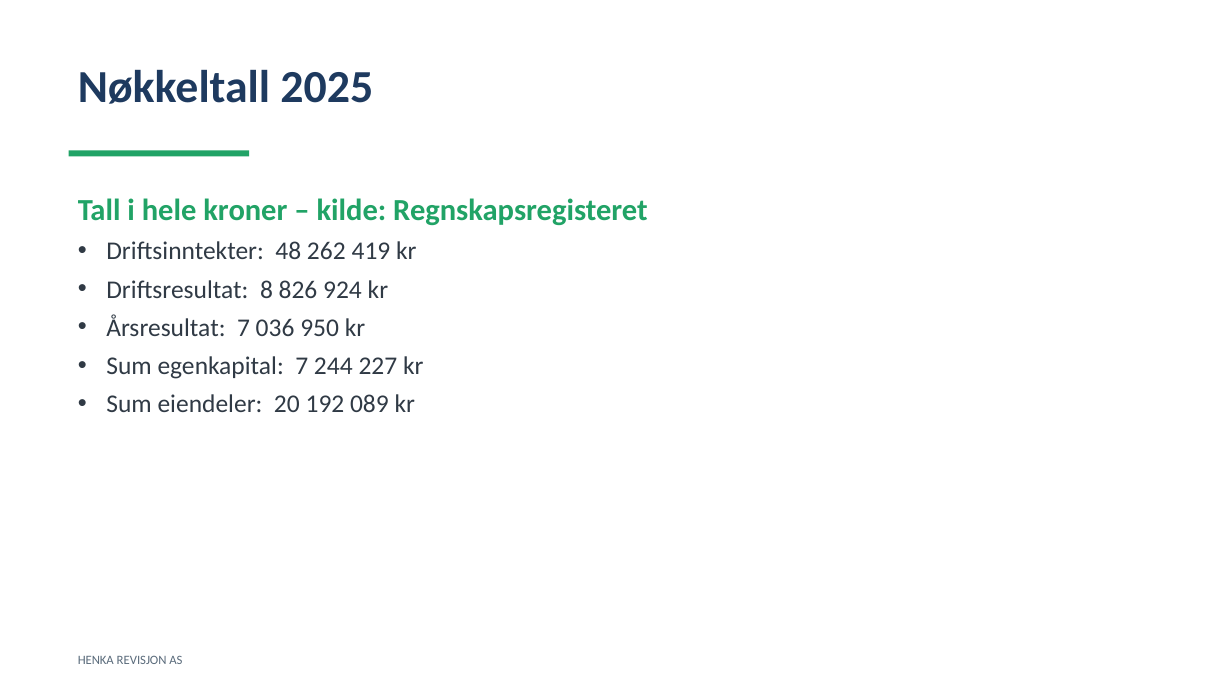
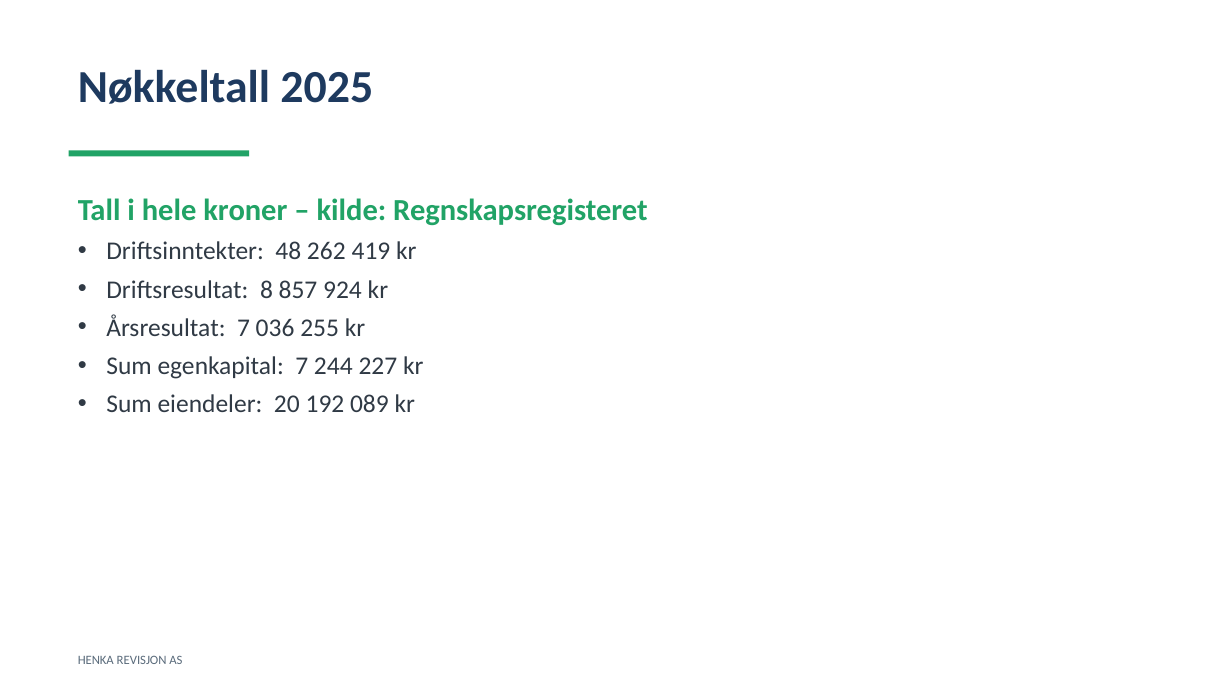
826: 826 -> 857 (298, 289)
950: 950 -> 255 (320, 328)
